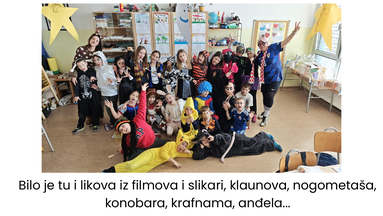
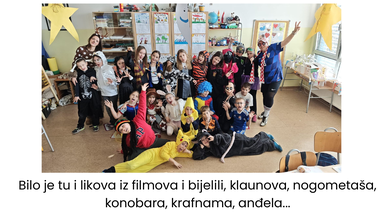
slikari: slikari -> bijelili (207, 185)
